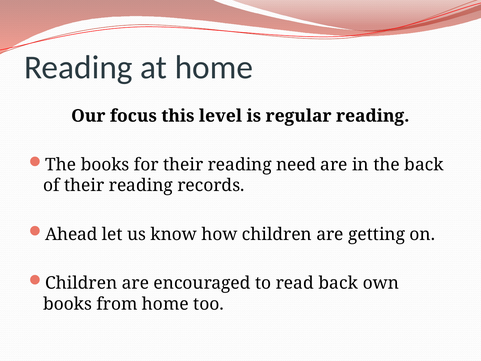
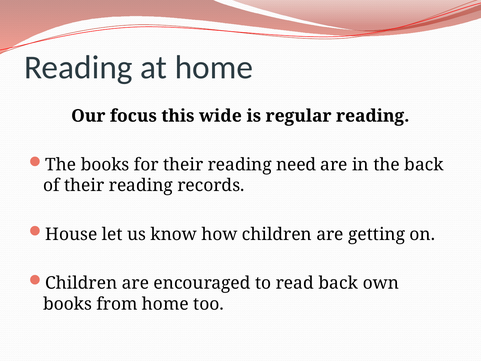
level: level -> wide (220, 116)
Ahead: Ahead -> House (71, 234)
